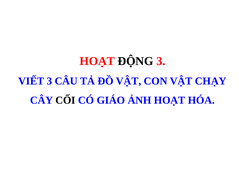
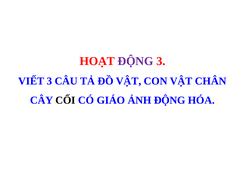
ĐỘNG colour: black -> purple (135, 61)
CHẠY: CHẠY -> CHÂN (211, 81)
ẢNH HOẠT: HOẠT -> ĐỘNG (170, 100)
